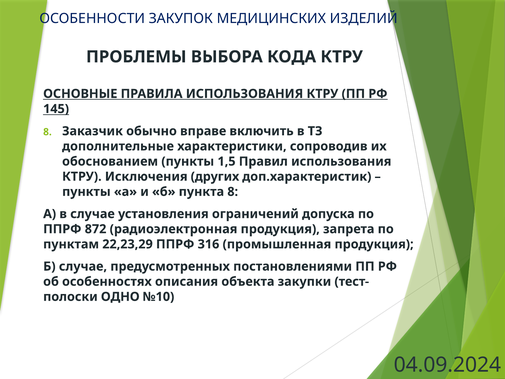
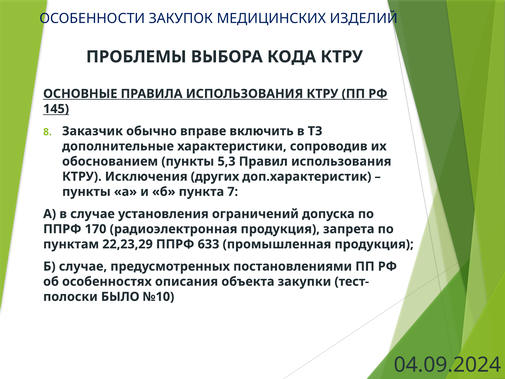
1,5: 1,5 -> 5,3 (227, 161)
пункта 8: 8 -> 7 (233, 192)
872: 872 -> 170 (96, 229)
316: 316 -> 633 (208, 244)
ОДНО: ОДНО -> БЫЛО (120, 297)
